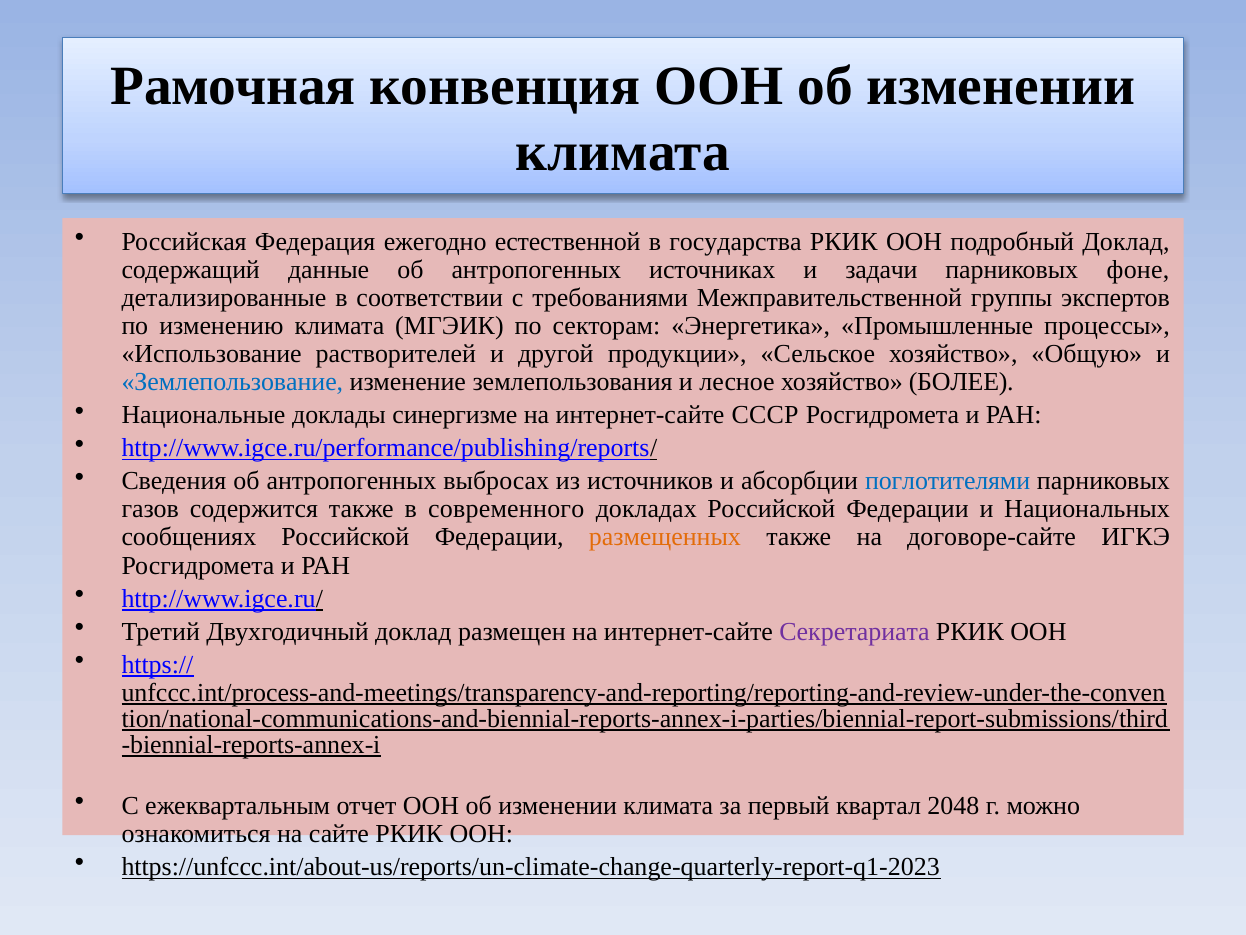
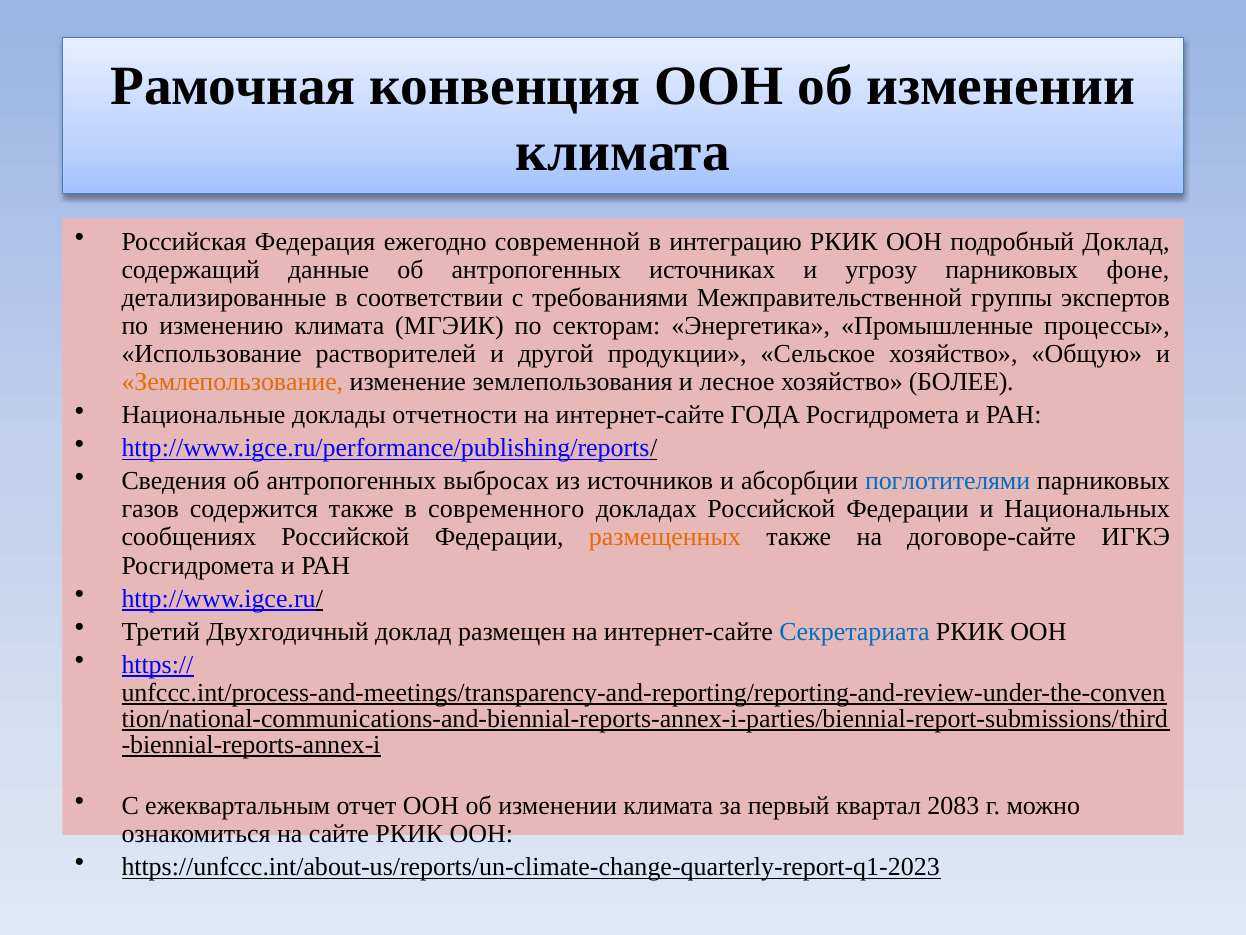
естественной: естественной -> современной (568, 242)
государства: государства -> интеграцию (736, 242)
задачи: задачи -> угрозу (881, 270)
Землепользование colour: blue -> orange (232, 382)
синергизме: синергизме -> отчетности (455, 415)
СССР: СССР -> ГОДА (765, 415)
Секретариата colour: purple -> blue (854, 631)
2048: 2048 -> 2083 (953, 805)
